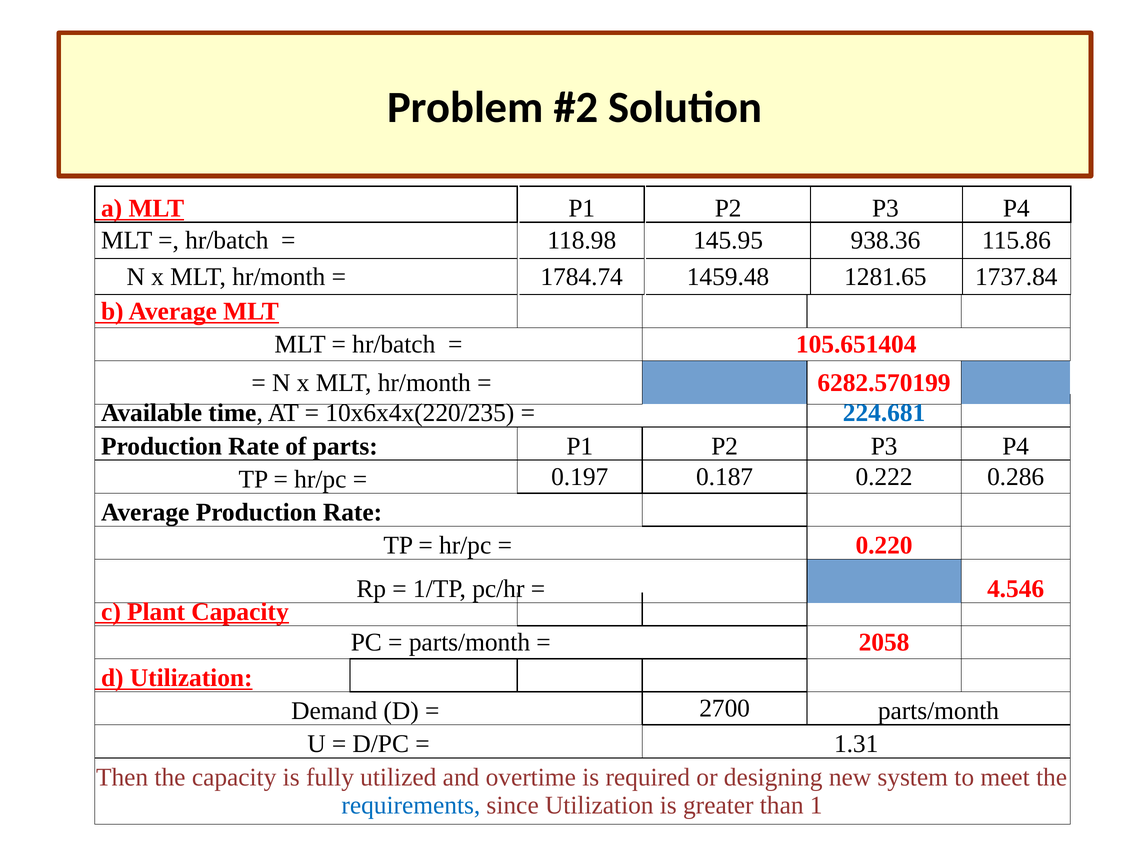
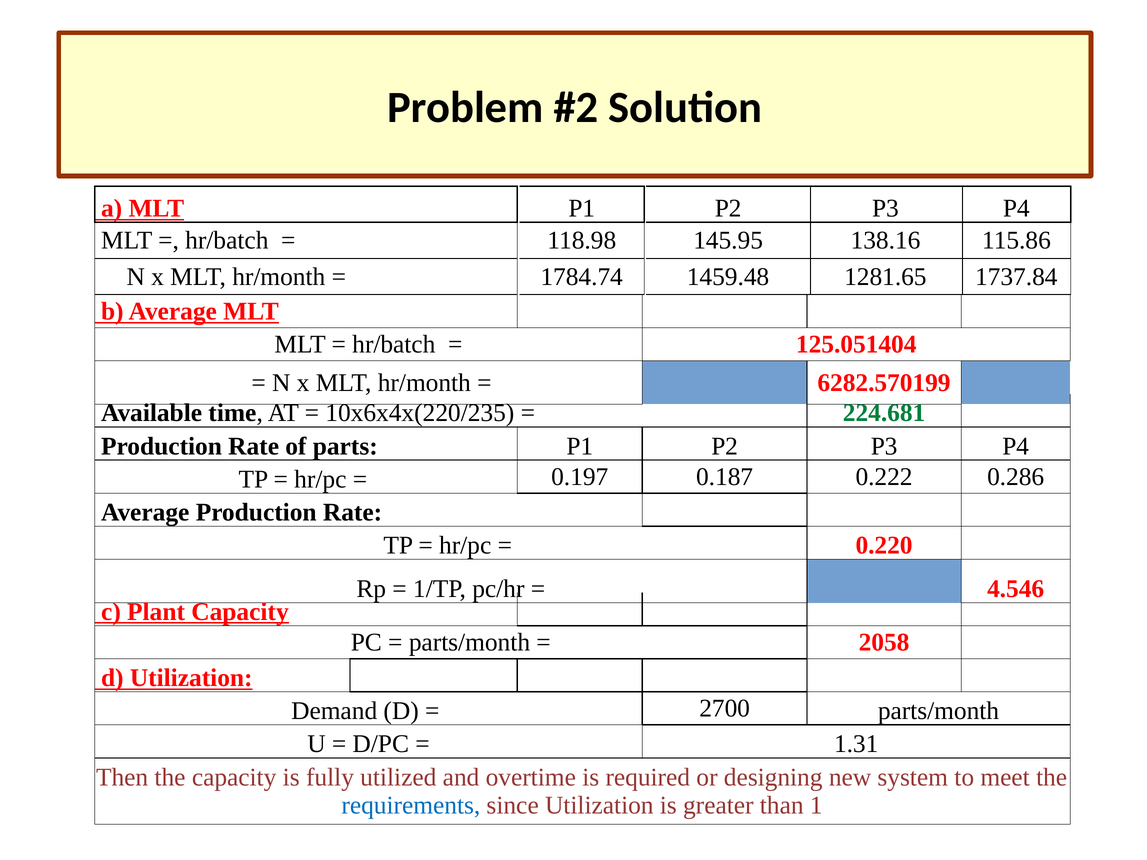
938.36: 938.36 -> 138.16 (885, 241)
105.651404: 105.651404 -> 125.051404 (856, 345)
224.681 colour: blue -> green (884, 413)
